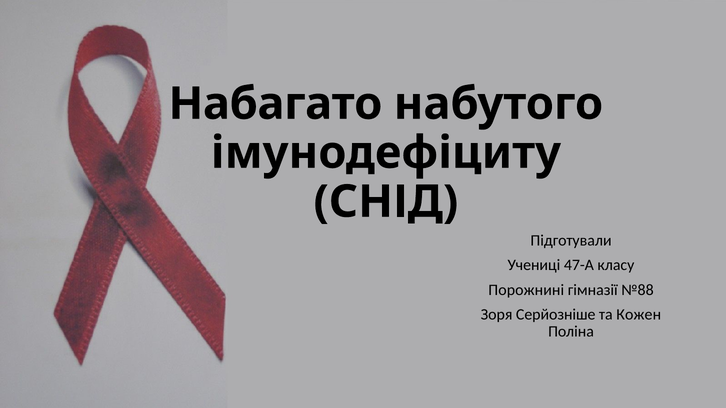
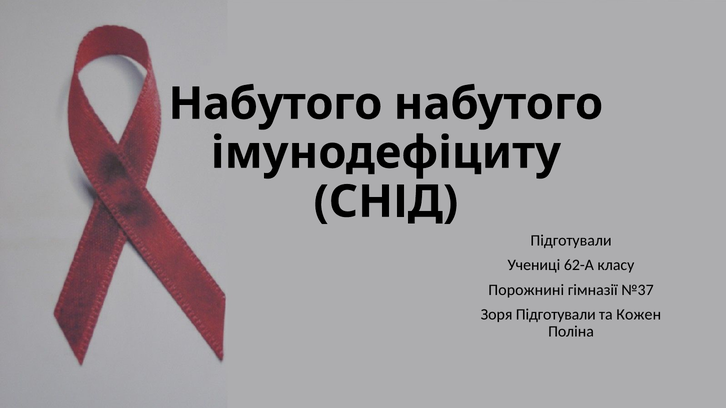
Набагато: Набагато -> Набутого (275, 104)
47-А: 47-А -> 62-А (579, 265)
№88: №88 -> №37 (638, 290)
Зоря Серйозніше: Серйозніше -> Підготували (556, 315)
